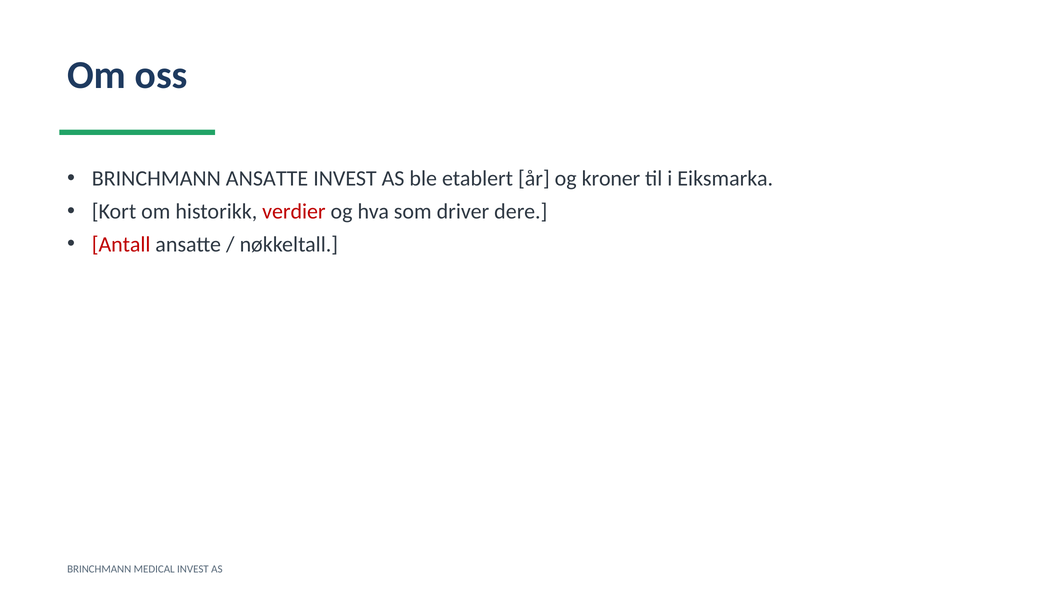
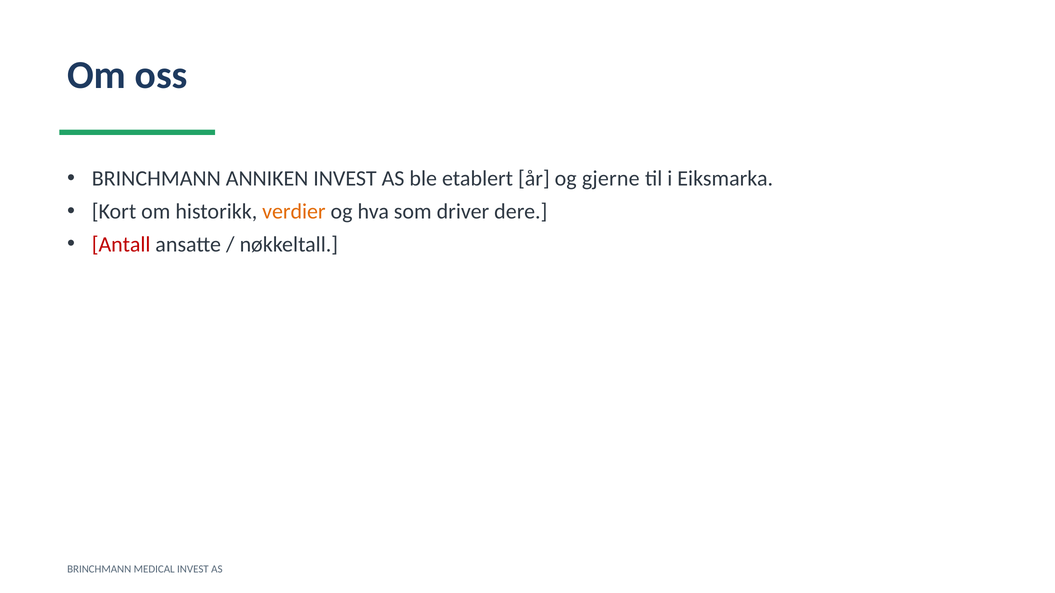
BRINCHMANN ANSATTE: ANSATTE -> ANNIKEN (267, 179)
kroner: kroner -> gjerne (611, 179)
verdier colour: red -> orange (294, 212)
